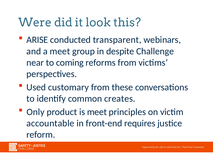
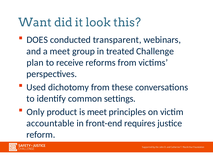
Were: Were -> Want (35, 22)
ARISE: ARISE -> DOES (37, 40)
despite: despite -> treated (120, 51)
near: near -> plan (35, 63)
coming: coming -> receive (70, 63)
customary: customary -> dichotomy (69, 87)
creates: creates -> settings (120, 98)
